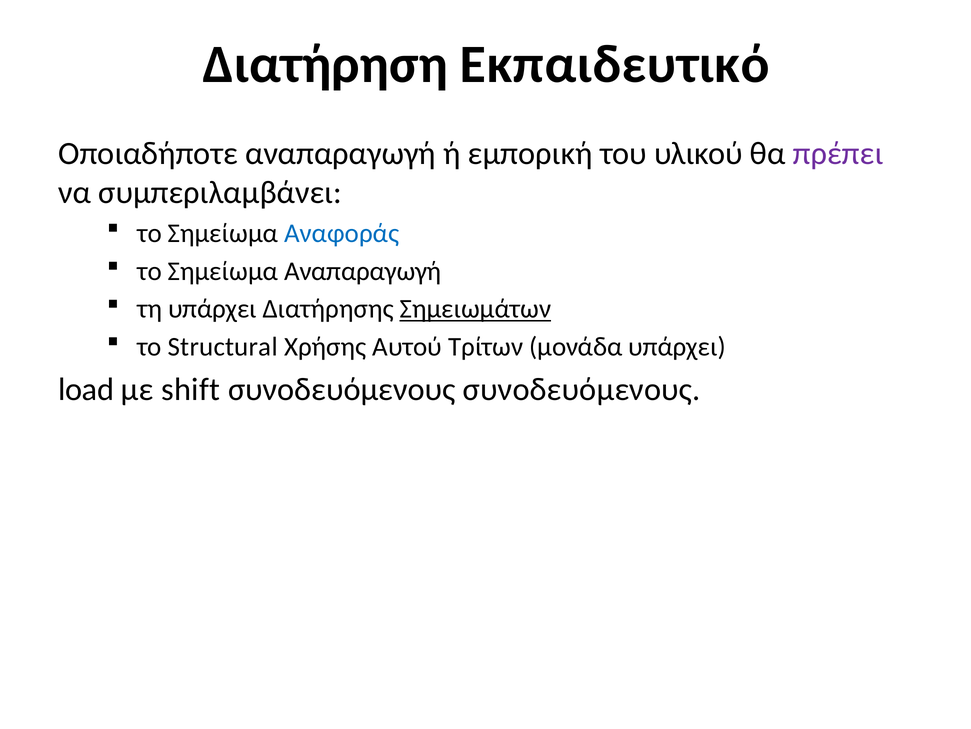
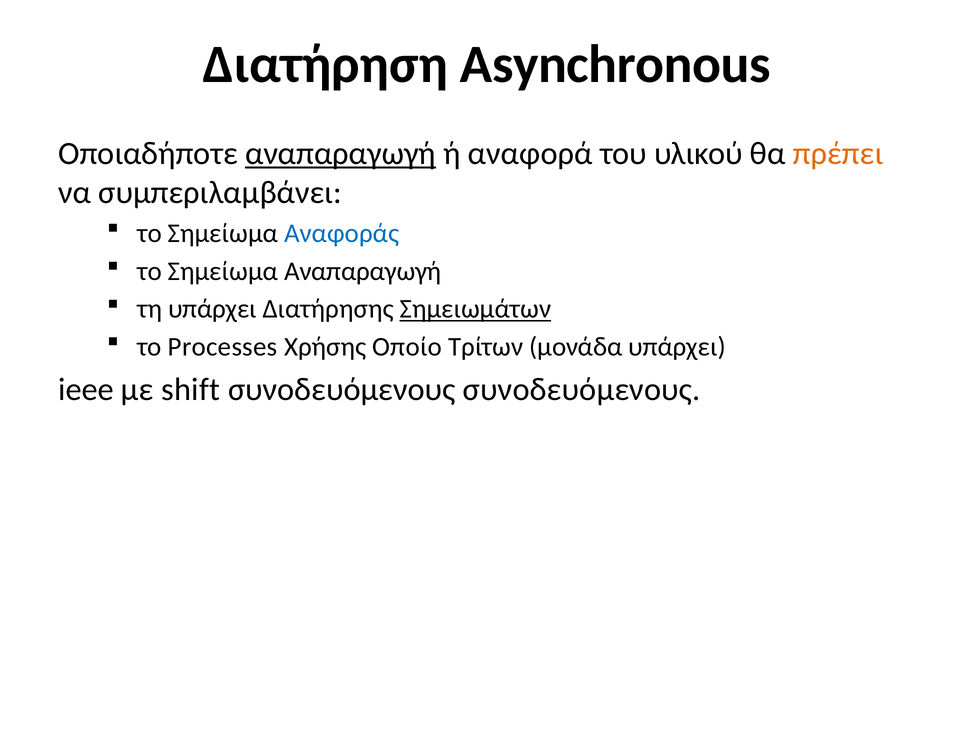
Εκπαιδευτικό: Εκπαιδευτικό -> Asynchronous (615, 64)
αναπαραγωγή underline: none -> present (341, 154)
εμπορική: εμπορική -> αναφορά (530, 154)
πρέπει colour: purple -> orange (838, 154)
Structural: Structural -> Processes (223, 347)
Αυτού: Αυτού -> Οποίο (407, 347)
load: load -> ieee (86, 389)
